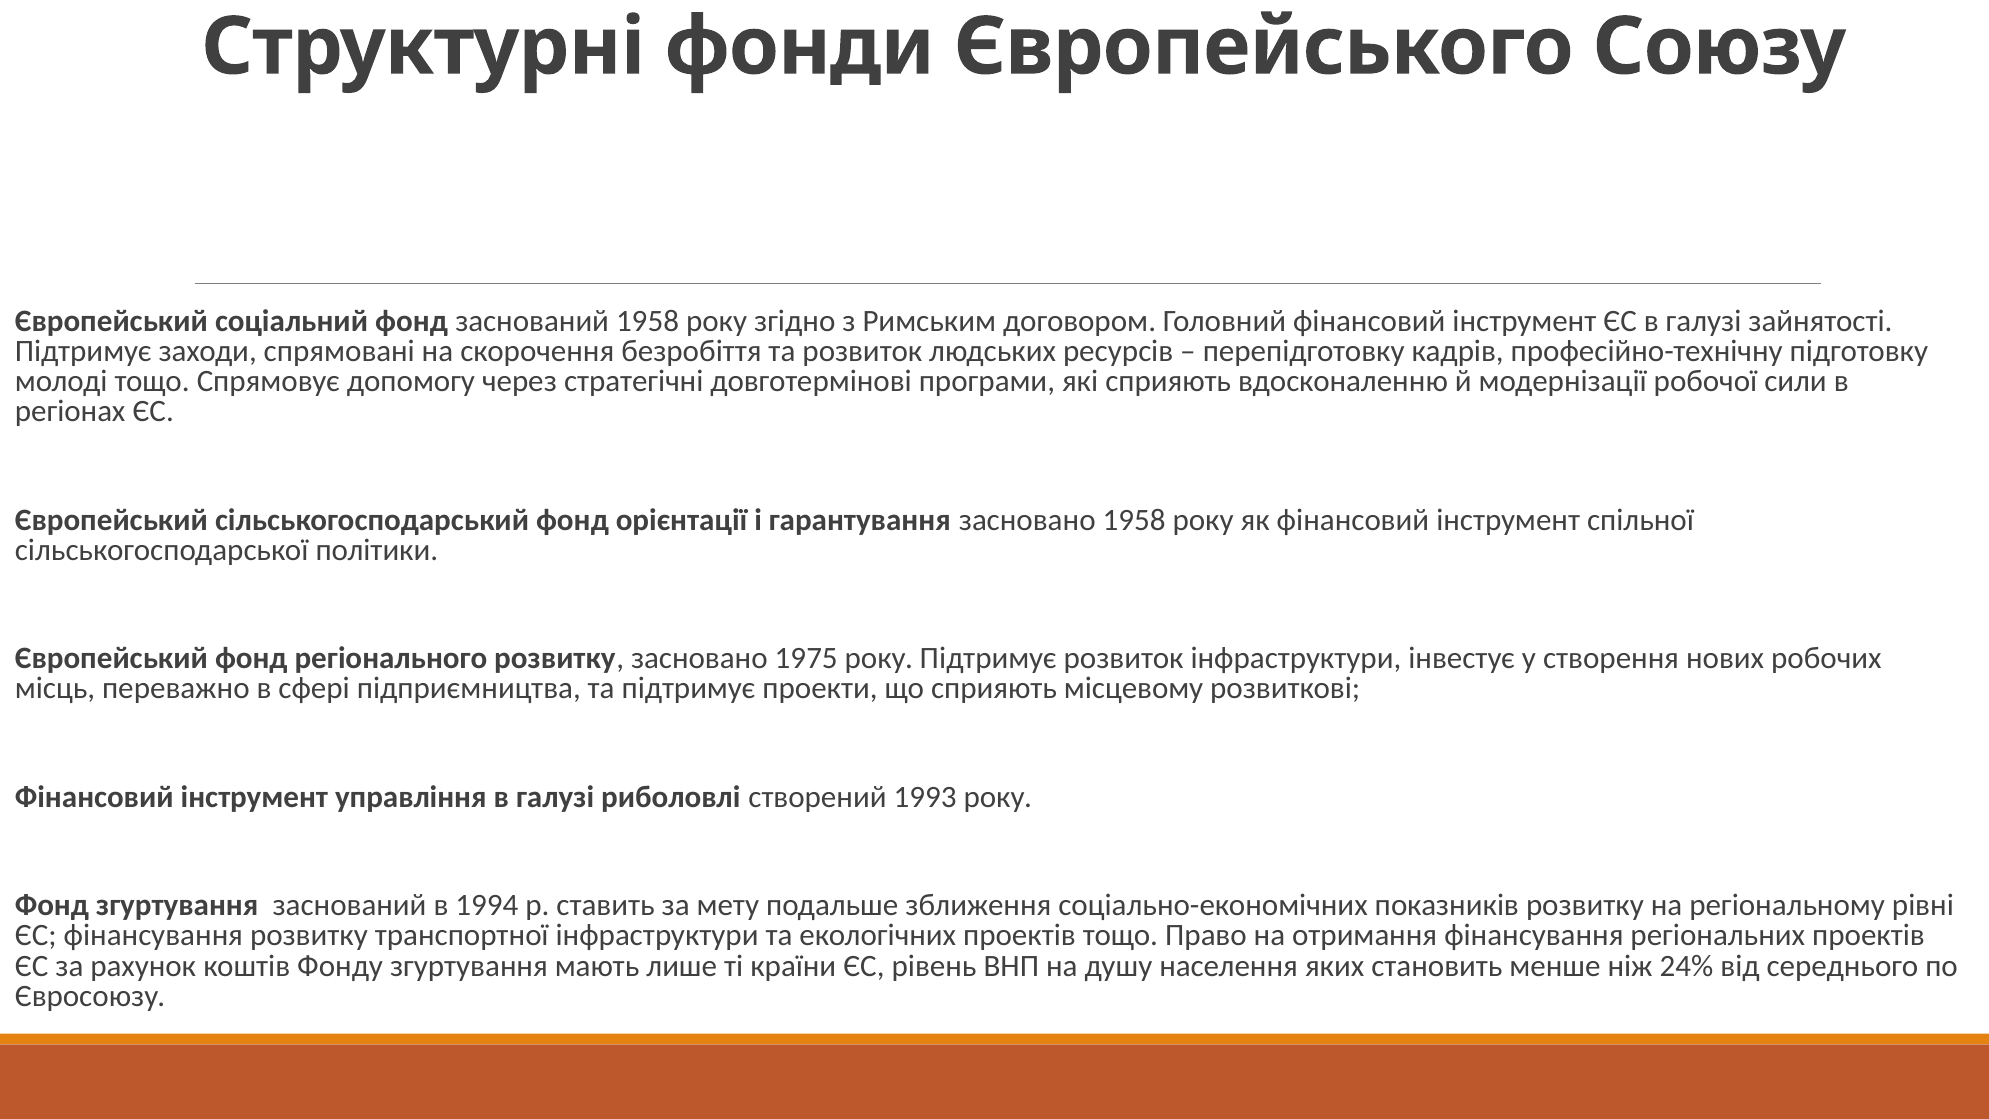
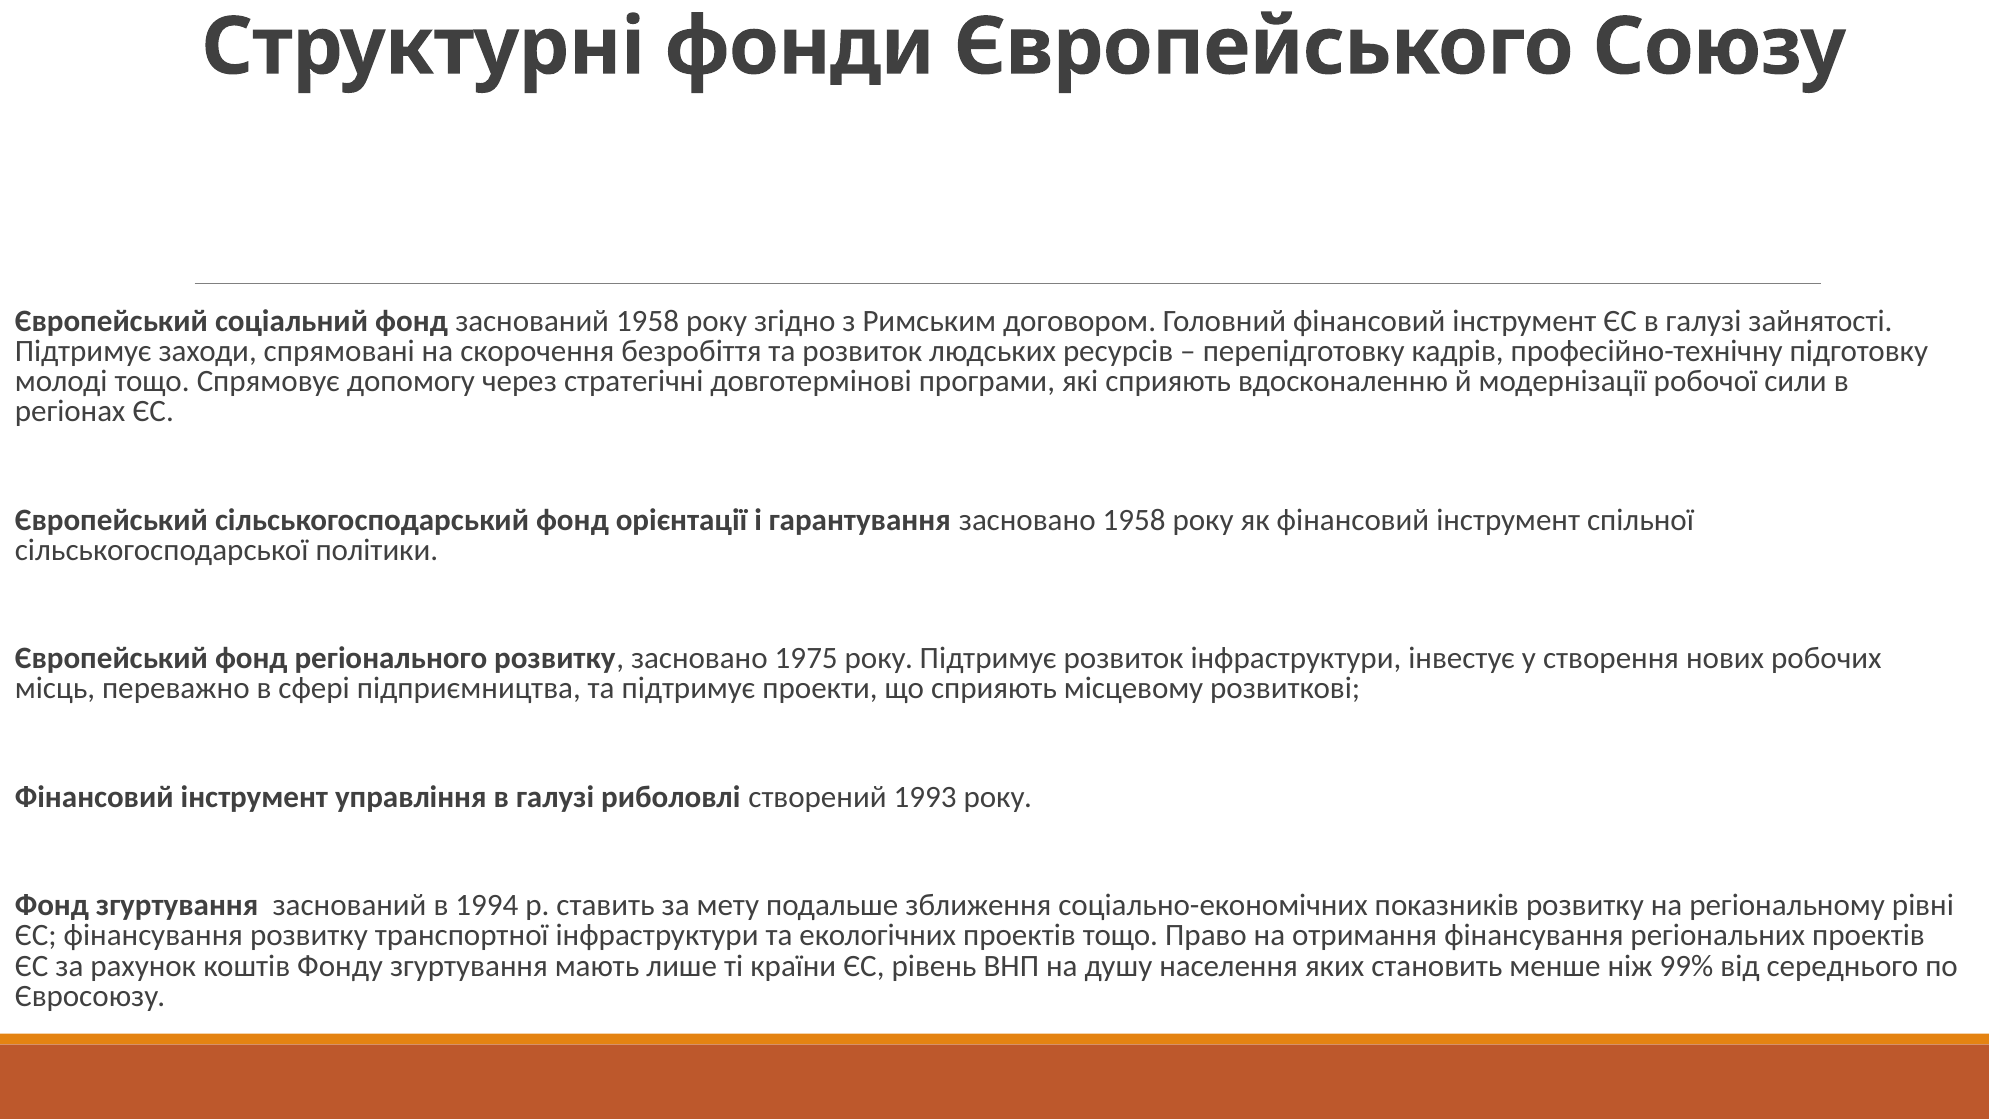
24%: 24% -> 99% (1686, 966)
